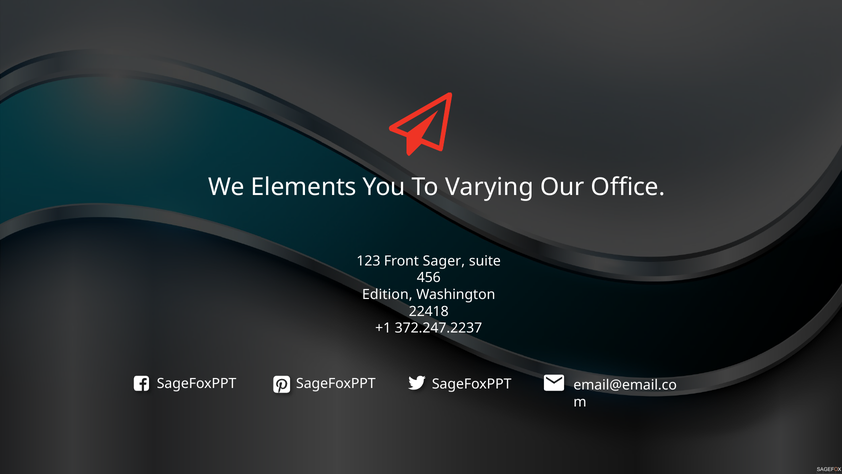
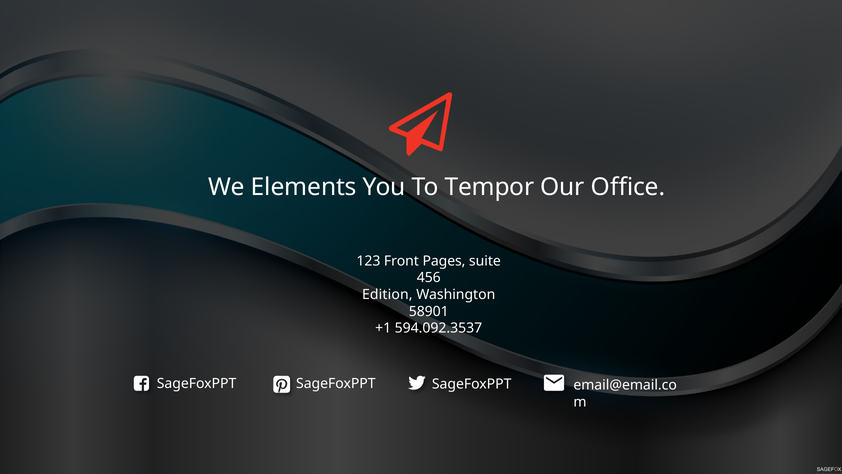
Varying: Varying -> Tempor (490, 187)
Sager: Sager -> Pages (444, 261)
22418: 22418 -> 58901 (429, 311)
372.247.2237: 372.247.2237 -> 594.092.3537 (438, 328)
